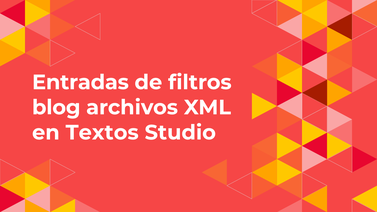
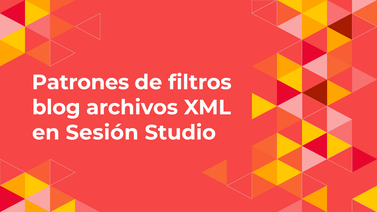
Entradas: Entradas -> Patrones (80, 82)
Textos: Textos -> Sesión (102, 133)
